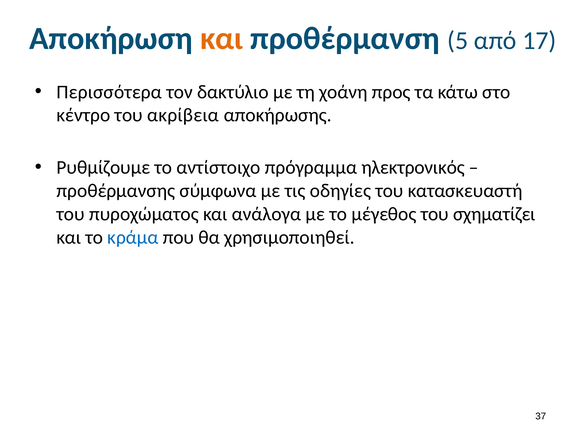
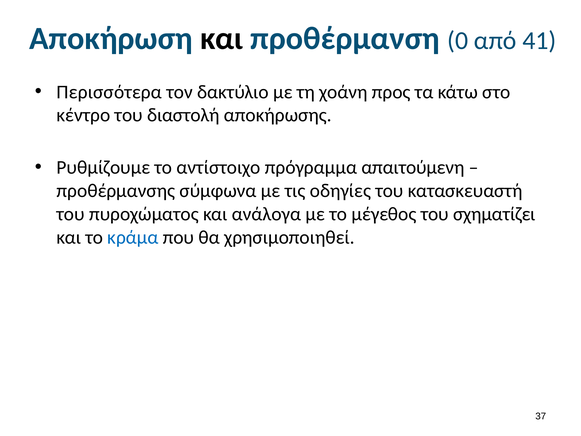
και colour: orange -> black (222, 39)
5: 5 -> 0 (458, 41)
17: 17 -> 41 (539, 41)
ακρίβεια: ακρίβεια -> διαστολή (183, 115)
ηλεκτρονικός: ηλεκτρονικός -> απαιτούμενη (413, 167)
